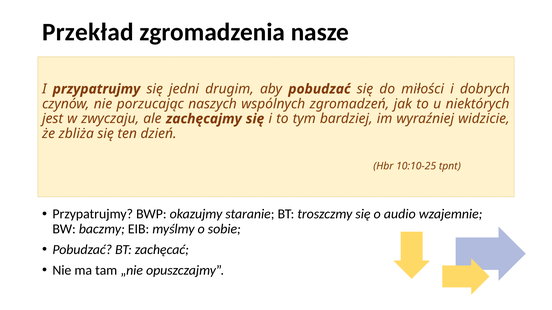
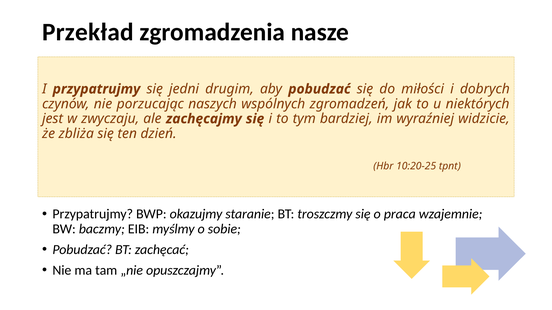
10:10-25: 10:10-25 -> 10:20-25 (416, 166)
audio: audio -> praca (400, 214)
